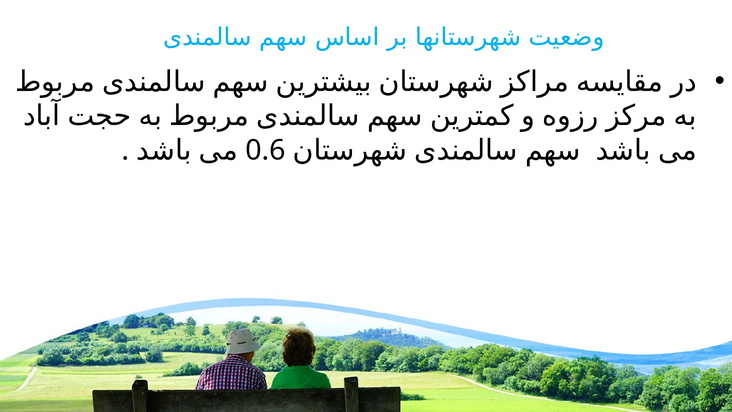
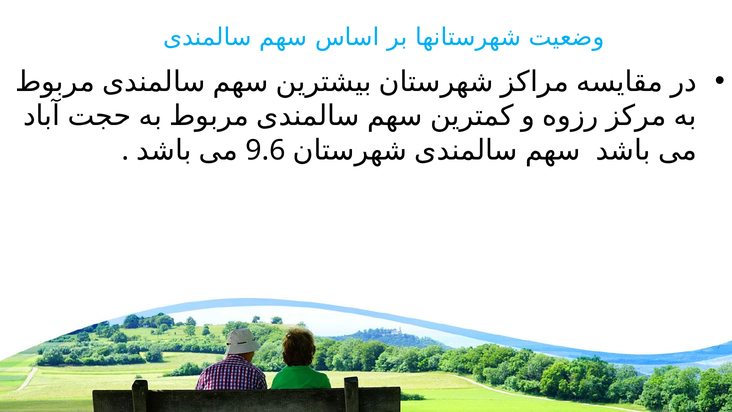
0.6: 0.6 -> 9.6 (265, 150)
